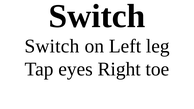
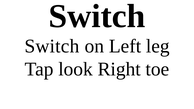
eyes: eyes -> look (76, 69)
